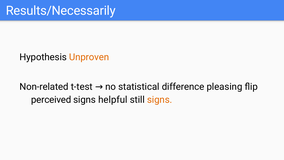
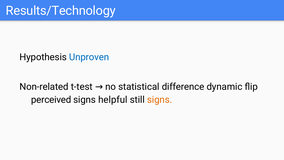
Results/Necessarily: Results/Necessarily -> Results/Technology (61, 11)
Unproven colour: orange -> blue (89, 57)
pleasing: pleasing -> dynamic (225, 87)
